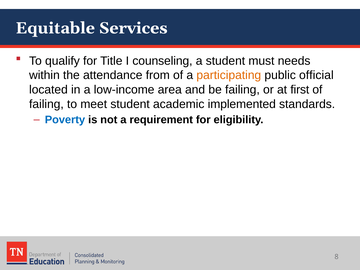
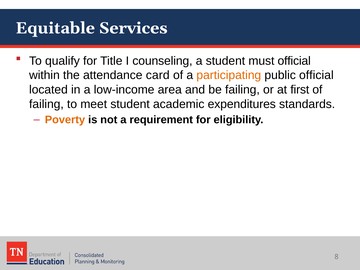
must needs: needs -> official (294, 61)
from: from -> card (158, 75)
implemented: implemented -> expenditures (242, 104)
Poverty colour: blue -> orange (65, 120)
